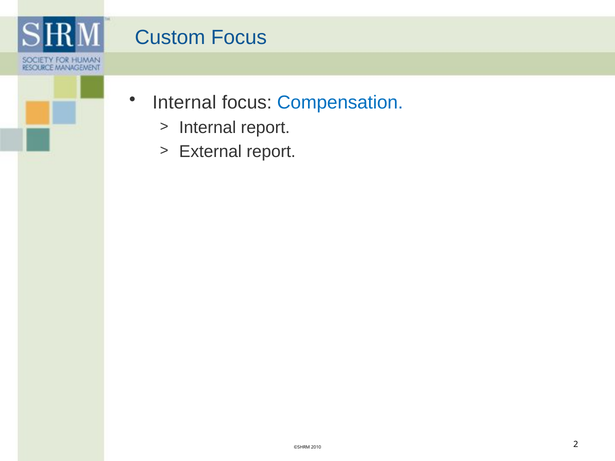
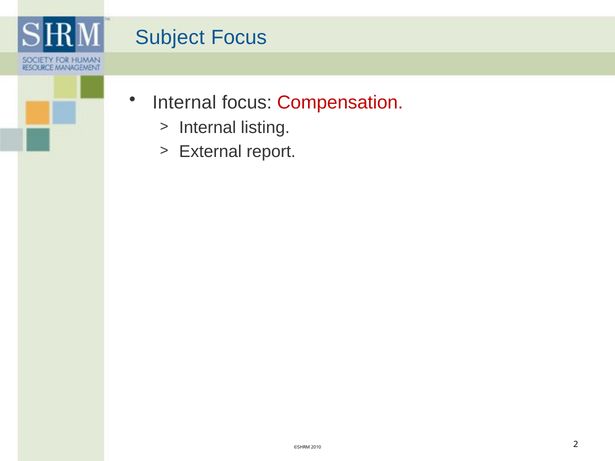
Custom: Custom -> Subject (170, 37)
Compensation colour: blue -> red (340, 103)
Internal report: report -> listing (265, 128)
